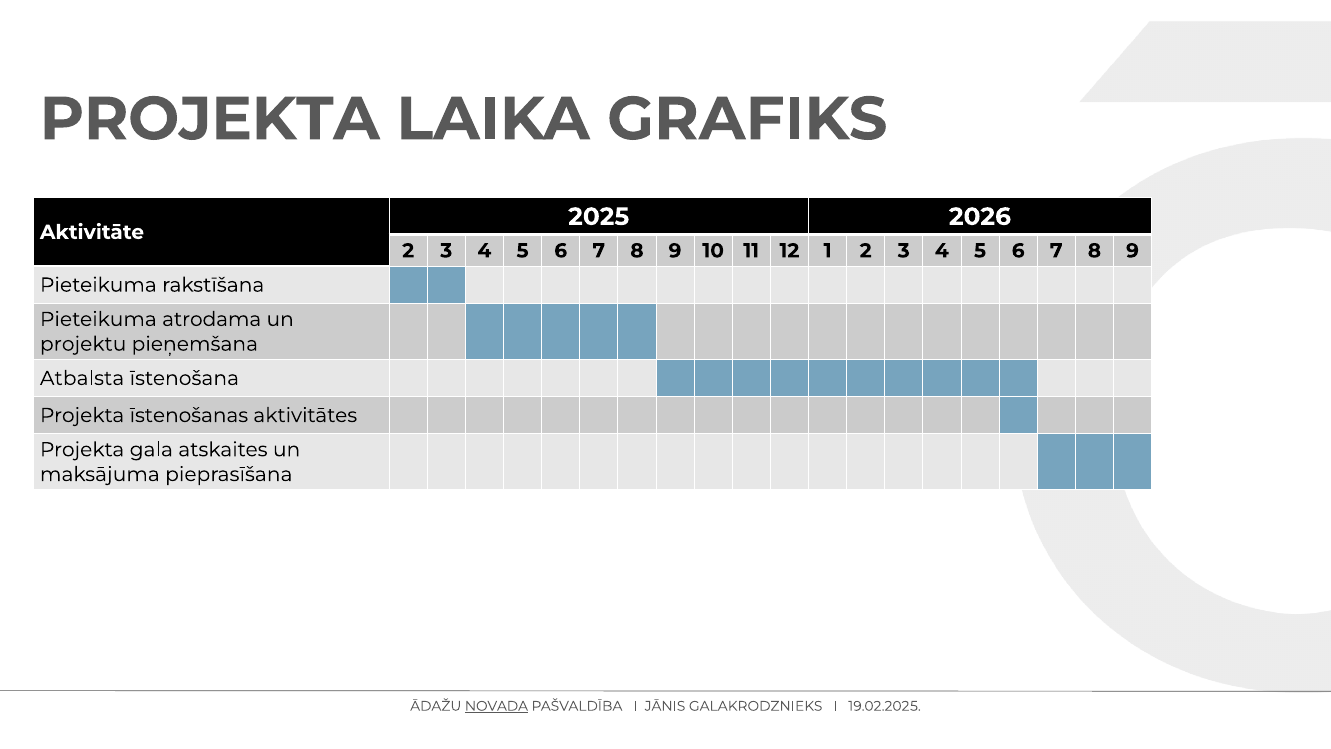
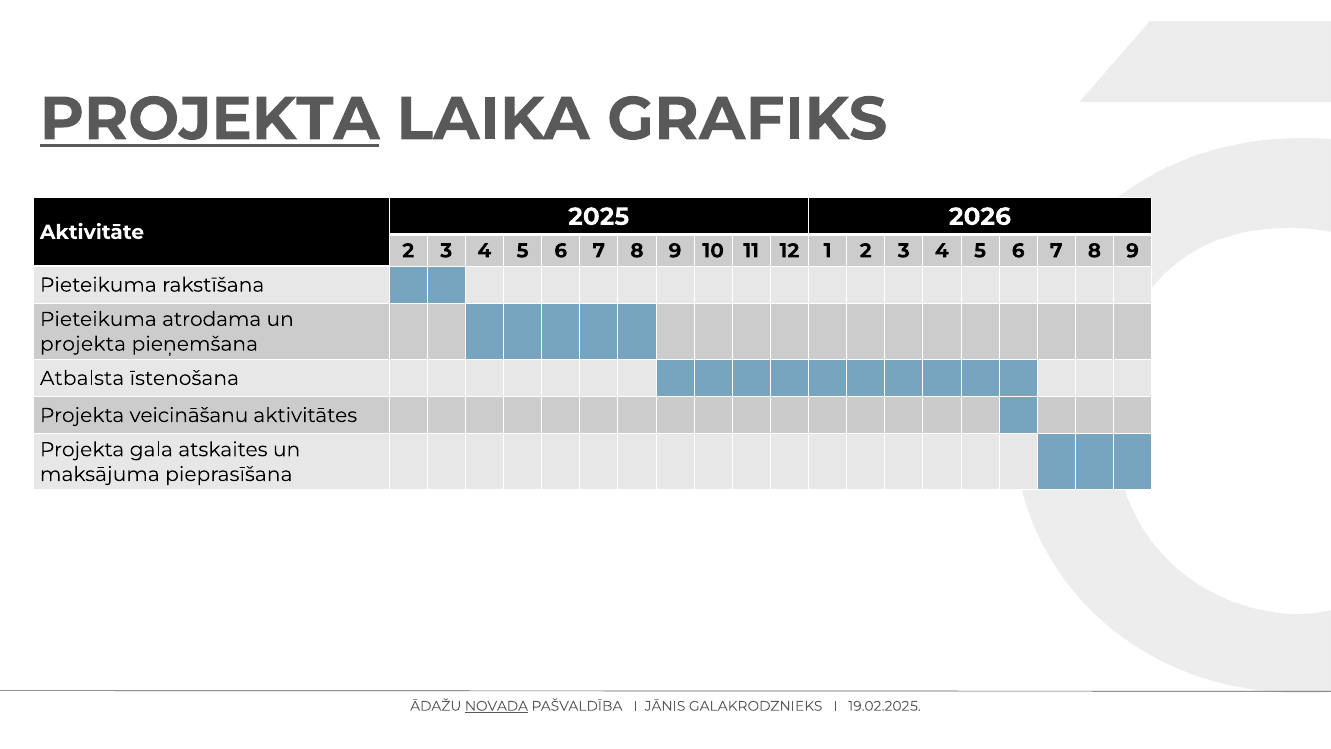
PROJEKTA underline: none -> present (210, 119)
projektu: projektu -> projekta (83, 344)
īstenošanas: īstenošanas -> veicināšanu (189, 415)
